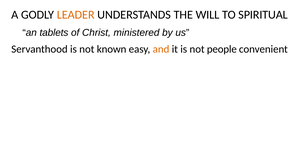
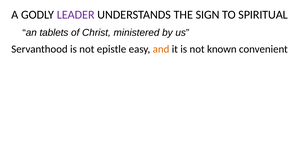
LEADER colour: orange -> purple (76, 15)
WILL: WILL -> SIGN (208, 15)
known: known -> epistle (112, 49)
people: people -> known (222, 49)
